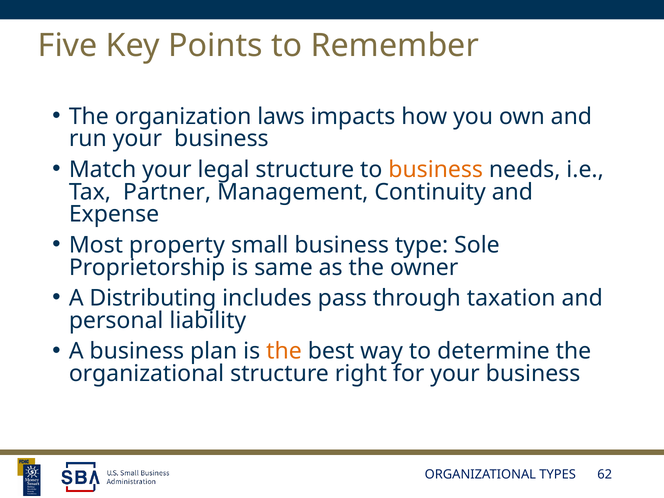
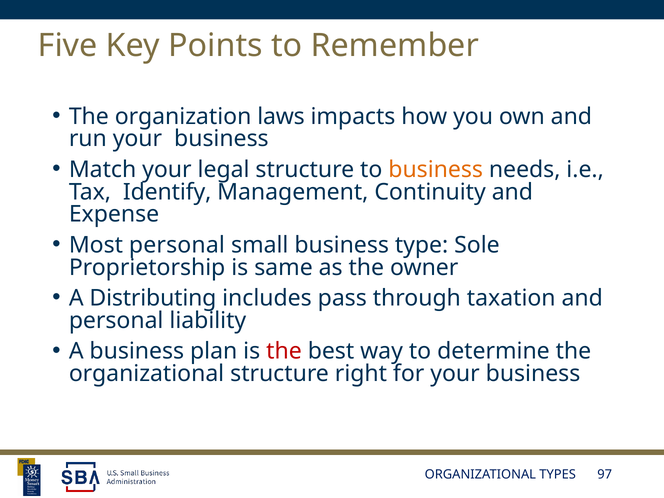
Partner: Partner -> Identify (167, 192)
Most property: property -> personal (177, 245)
the colour: orange -> red (284, 351)
62: 62 -> 97 (605, 475)
